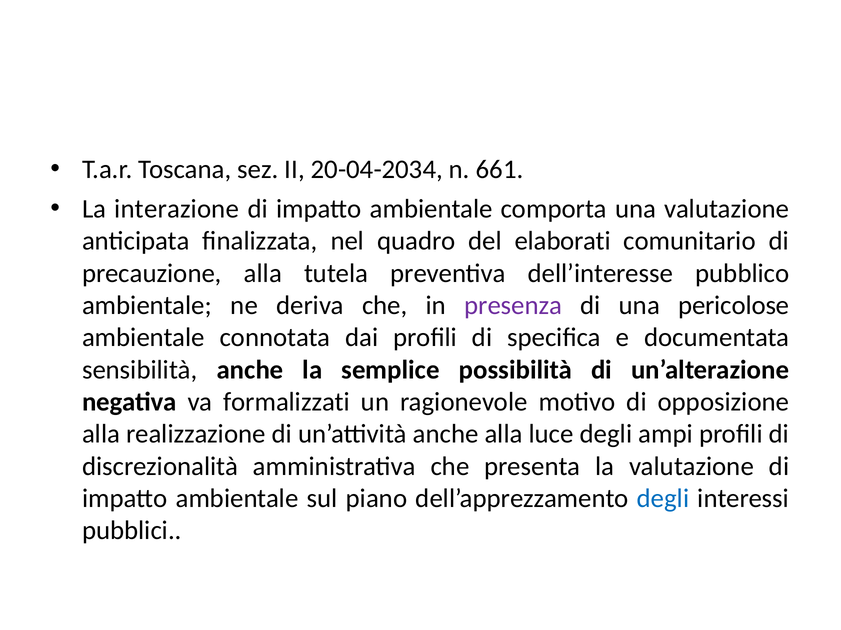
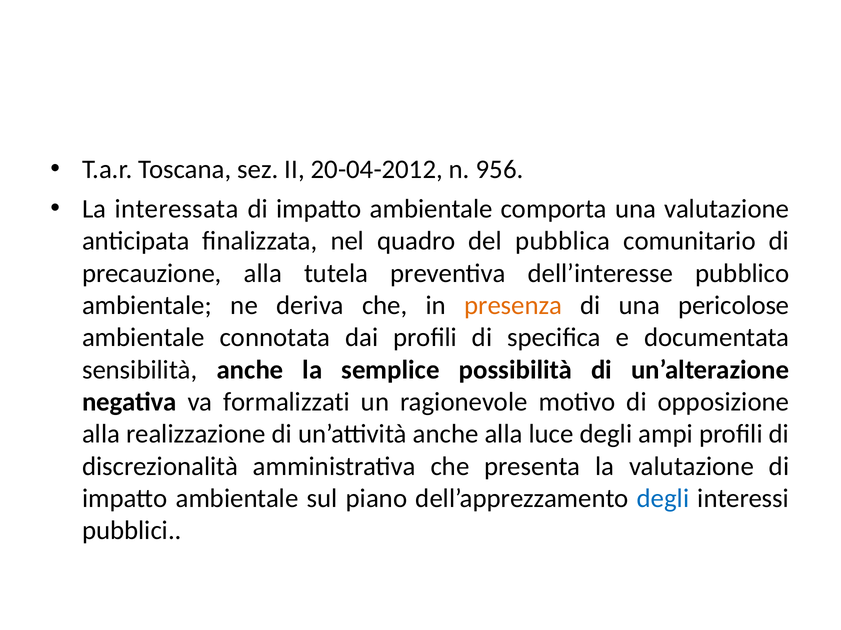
20-04-2034: 20-04-2034 -> 20-04-2012 (377, 169)
661: 661 -> 956 (500, 169)
interazione: interazione -> interessata (177, 209)
elaborati: elaborati -> pubblica (563, 241)
presenza colour: purple -> orange (513, 306)
